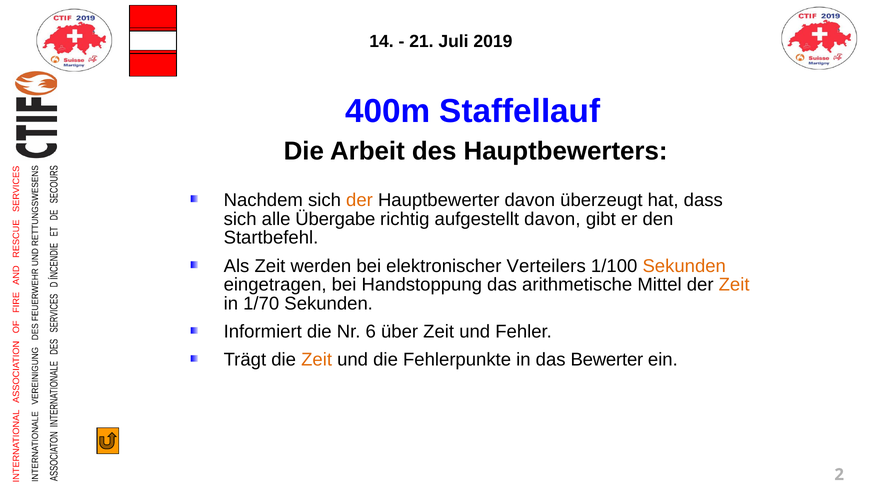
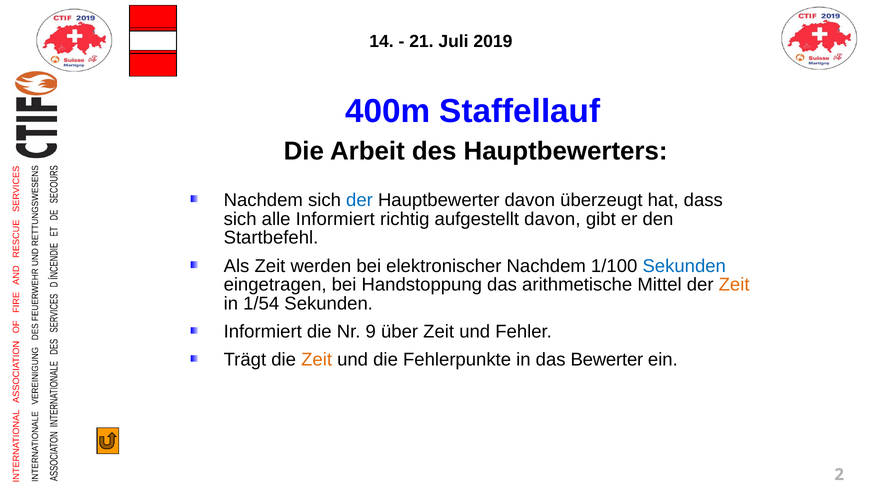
der colour: orange -> blue (359, 200)
alle Übergabe: Übergabe -> Informiert (335, 219)
elektronischer Verteilers: Verteilers -> Nachdem (546, 266)
Sekunden colour: orange -> blue (684, 266)
1/70: 1/70 -> 1/54 (261, 304)
6: 6 -> 9 (371, 332)
